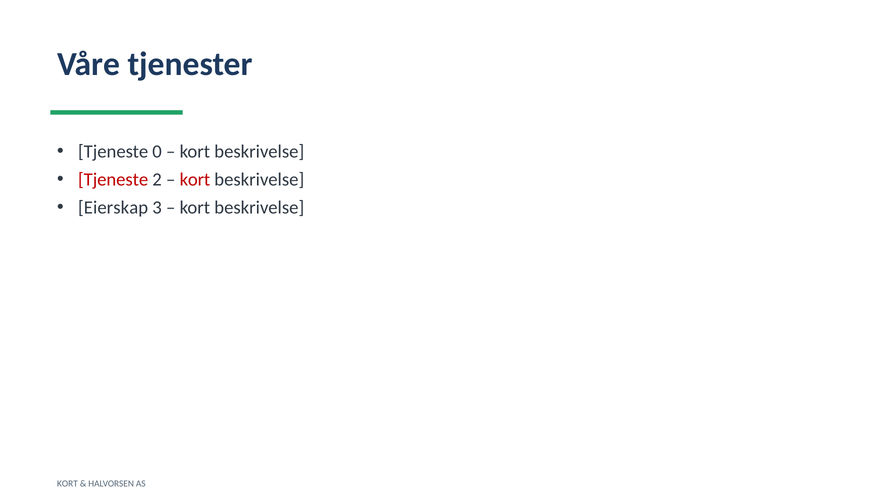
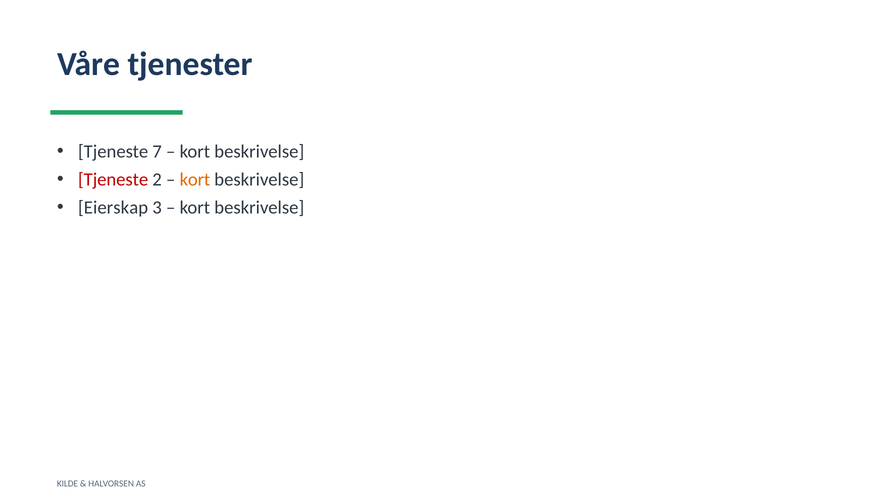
0: 0 -> 7 (157, 152)
kort colour: red -> orange (195, 180)
KORT: KORT -> KILDE (67, 484)
